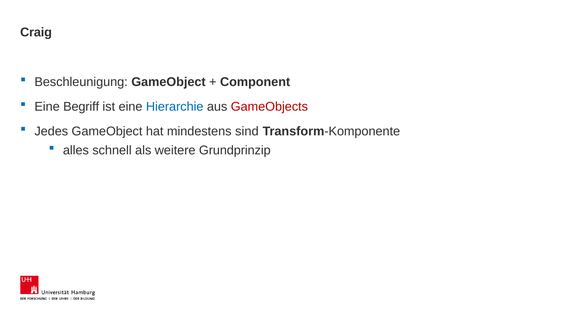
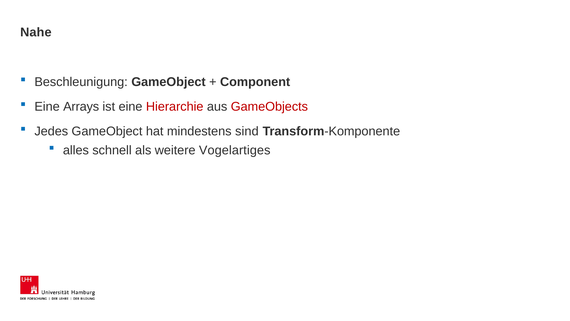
Craig: Craig -> Nahe (36, 32)
Begriff: Begriff -> Arrays (81, 107)
Hierarchie colour: blue -> red (175, 107)
Grundprinzip: Grundprinzip -> Vogelartiges (235, 150)
